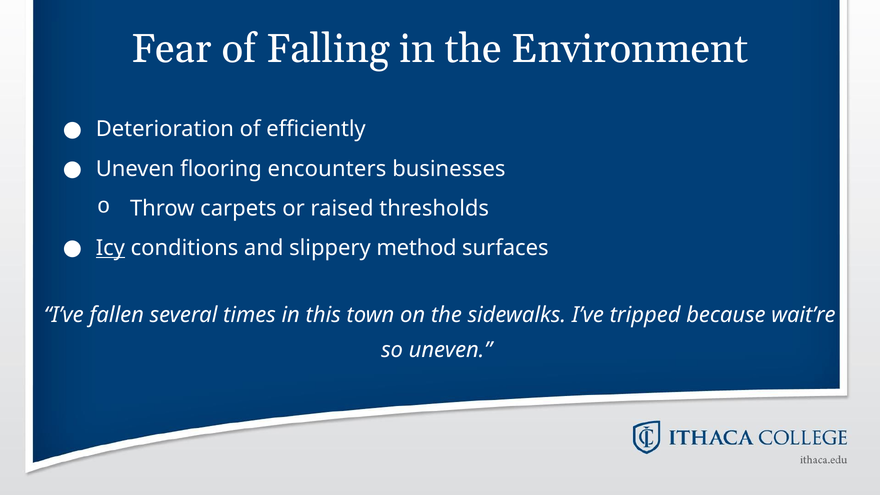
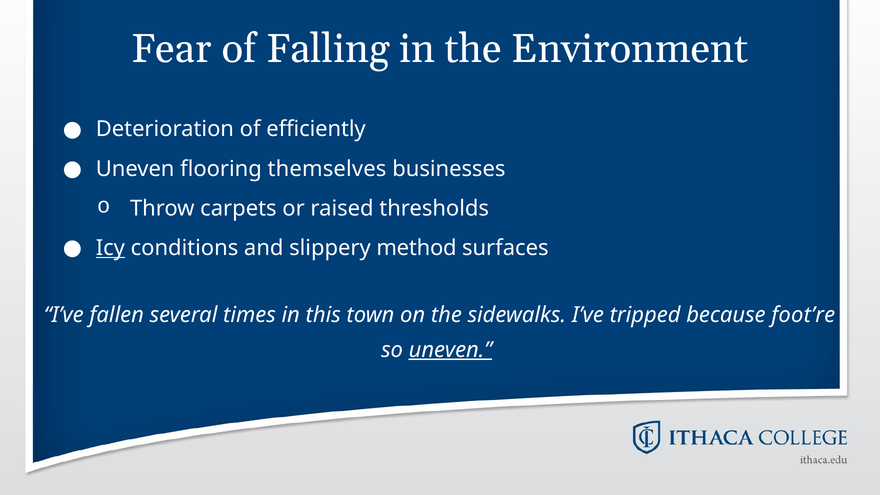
encounters: encounters -> themselves (327, 169)
wait’re: wait’re -> foot’re (803, 315)
uneven underline: none -> present (450, 350)
